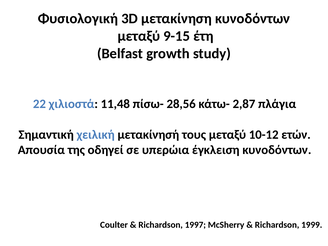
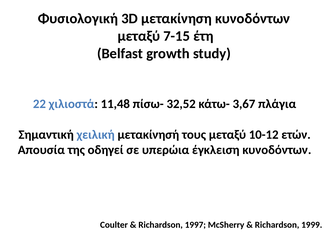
9-15: 9-15 -> 7-15 (177, 36)
28,56: 28,56 -> 32,52 (181, 104)
2,87: 2,87 -> 3,67 (244, 104)
